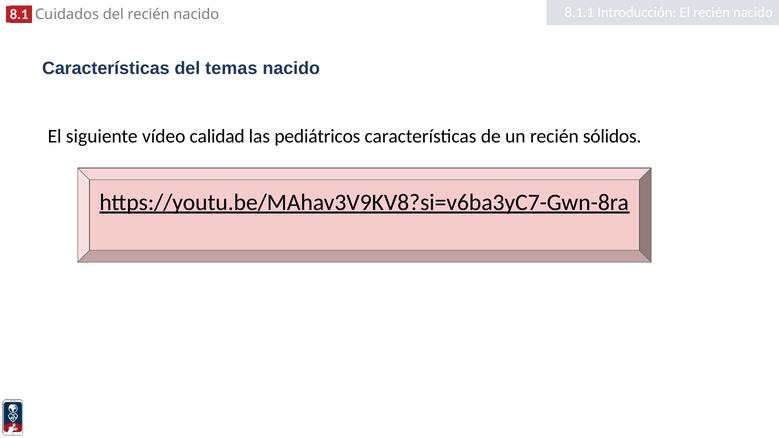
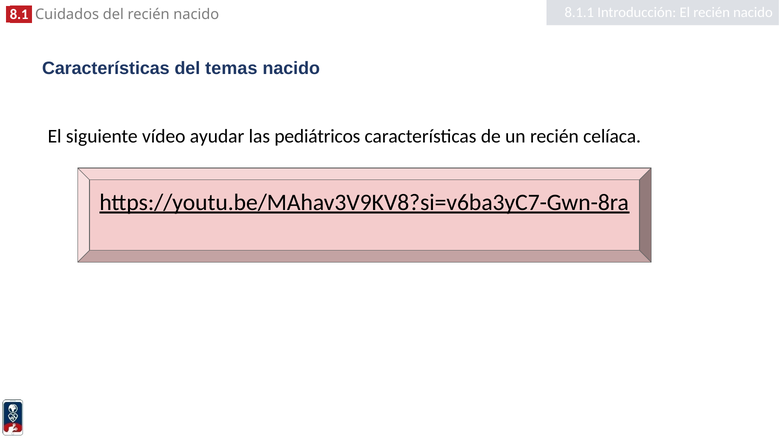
calidad: calidad -> ayudar (217, 137)
sólidos: sólidos -> celíaca (612, 137)
